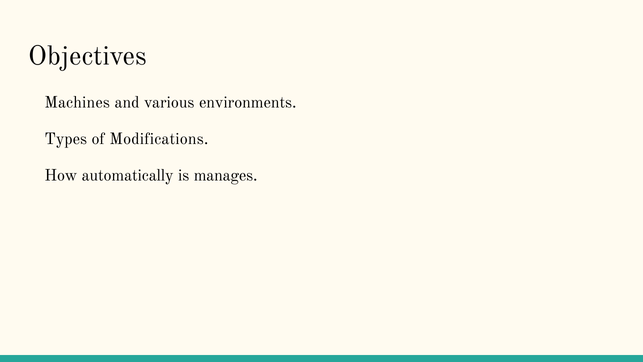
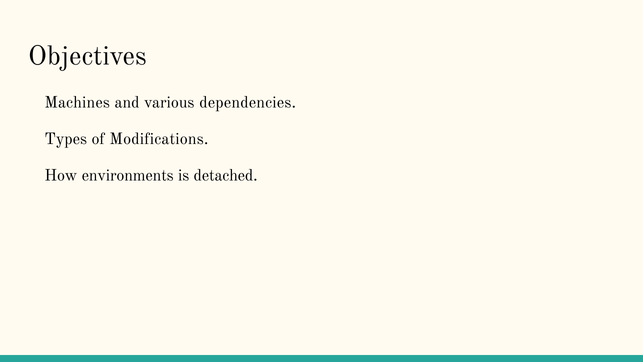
environments: environments -> dependencies (248, 102)
automatically: automatically -> environments (128, 175)
manages: manages -> detached (226, 175)
